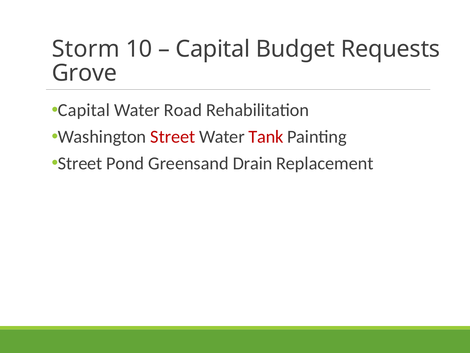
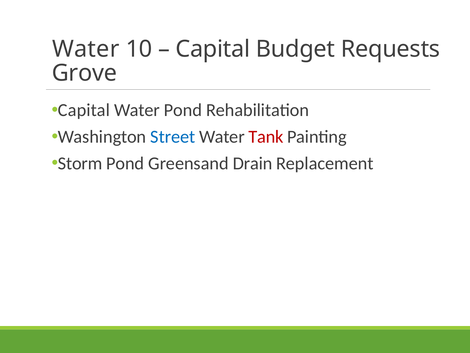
Storm: Storm -> Water (86, 49)
Water Road: Road -> Pond (183, 110)
Street colour: red -> blue (173, 137)
Street: Street -> Storm (80, 163)
